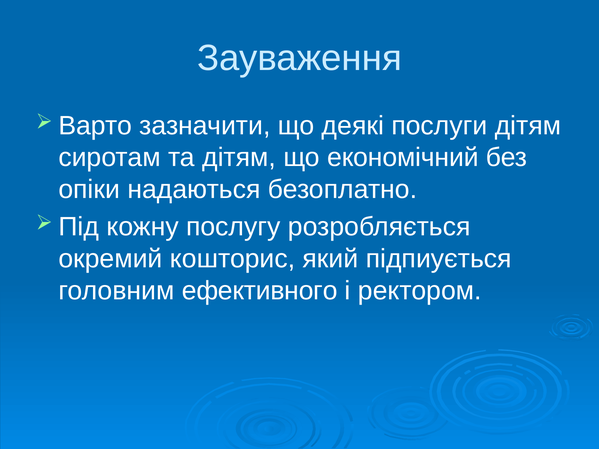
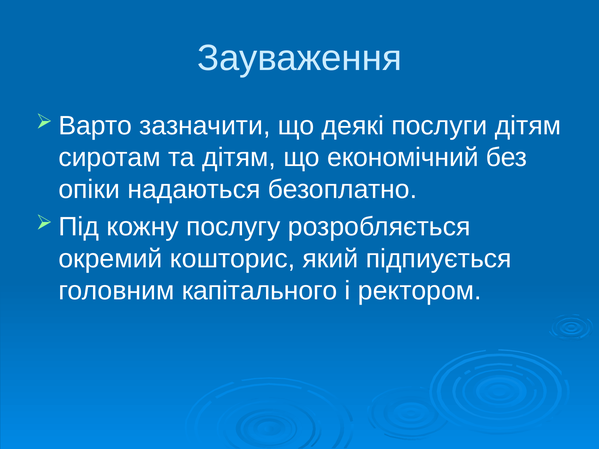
ефективного: ефективного -> капітального (260, 291)
